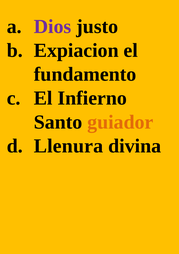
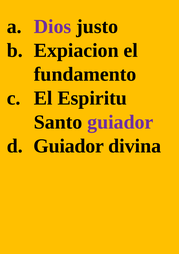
Infierno: Infierno -> Espiritu (92, 98)
guiador colour: orange -> purple (120, 122)
Llenura: Llenura -> Guiador (69, 146)
